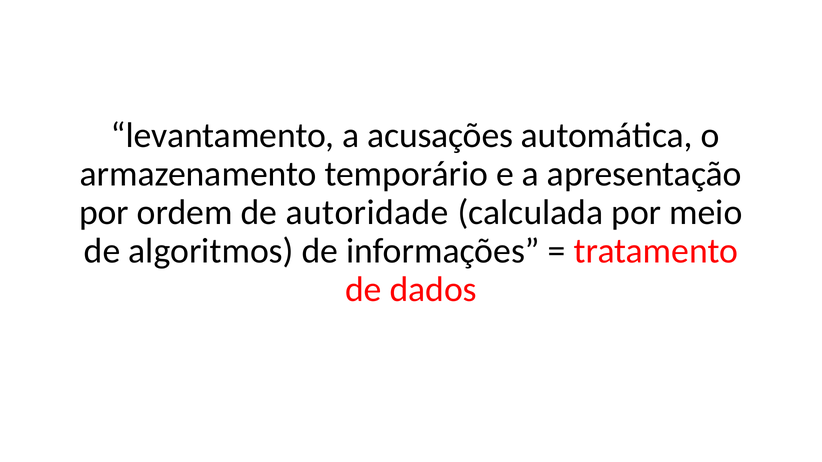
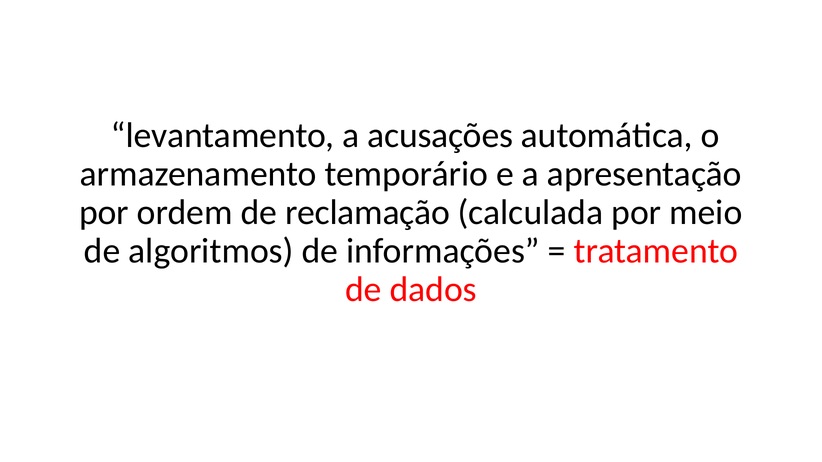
autoridade: autoridade -> reclamação (367, 213)
